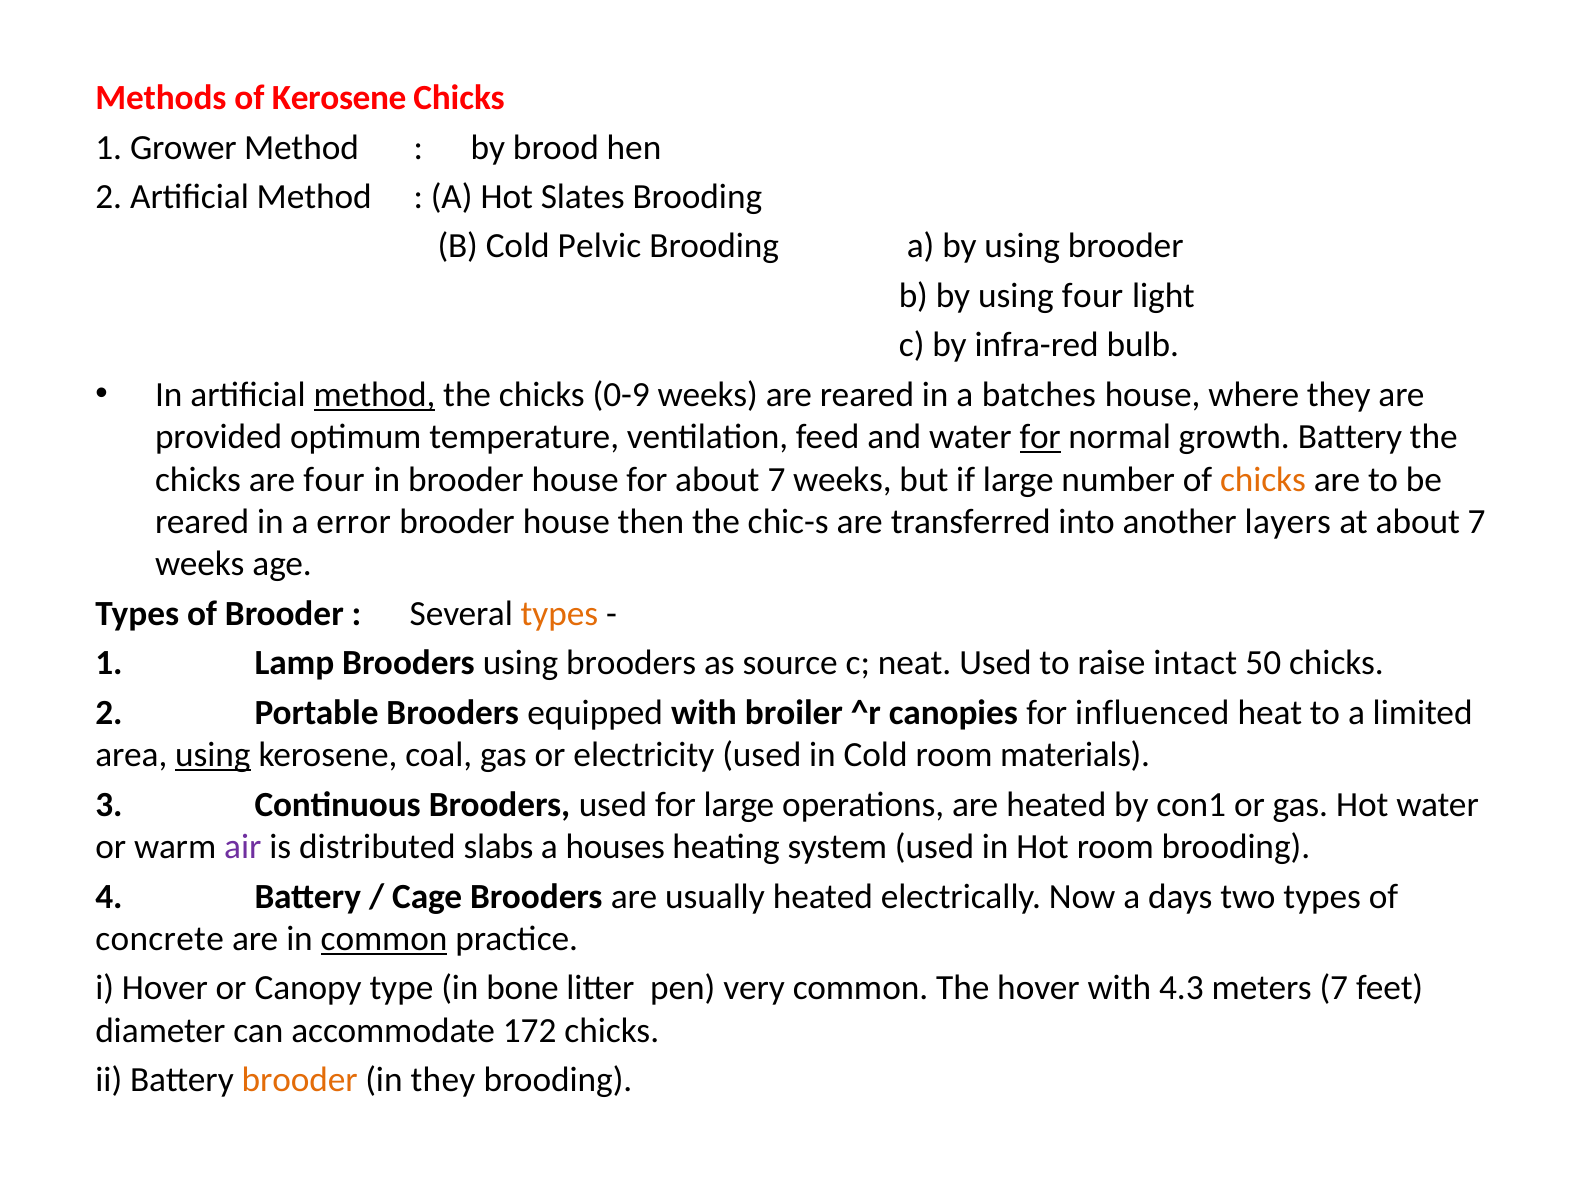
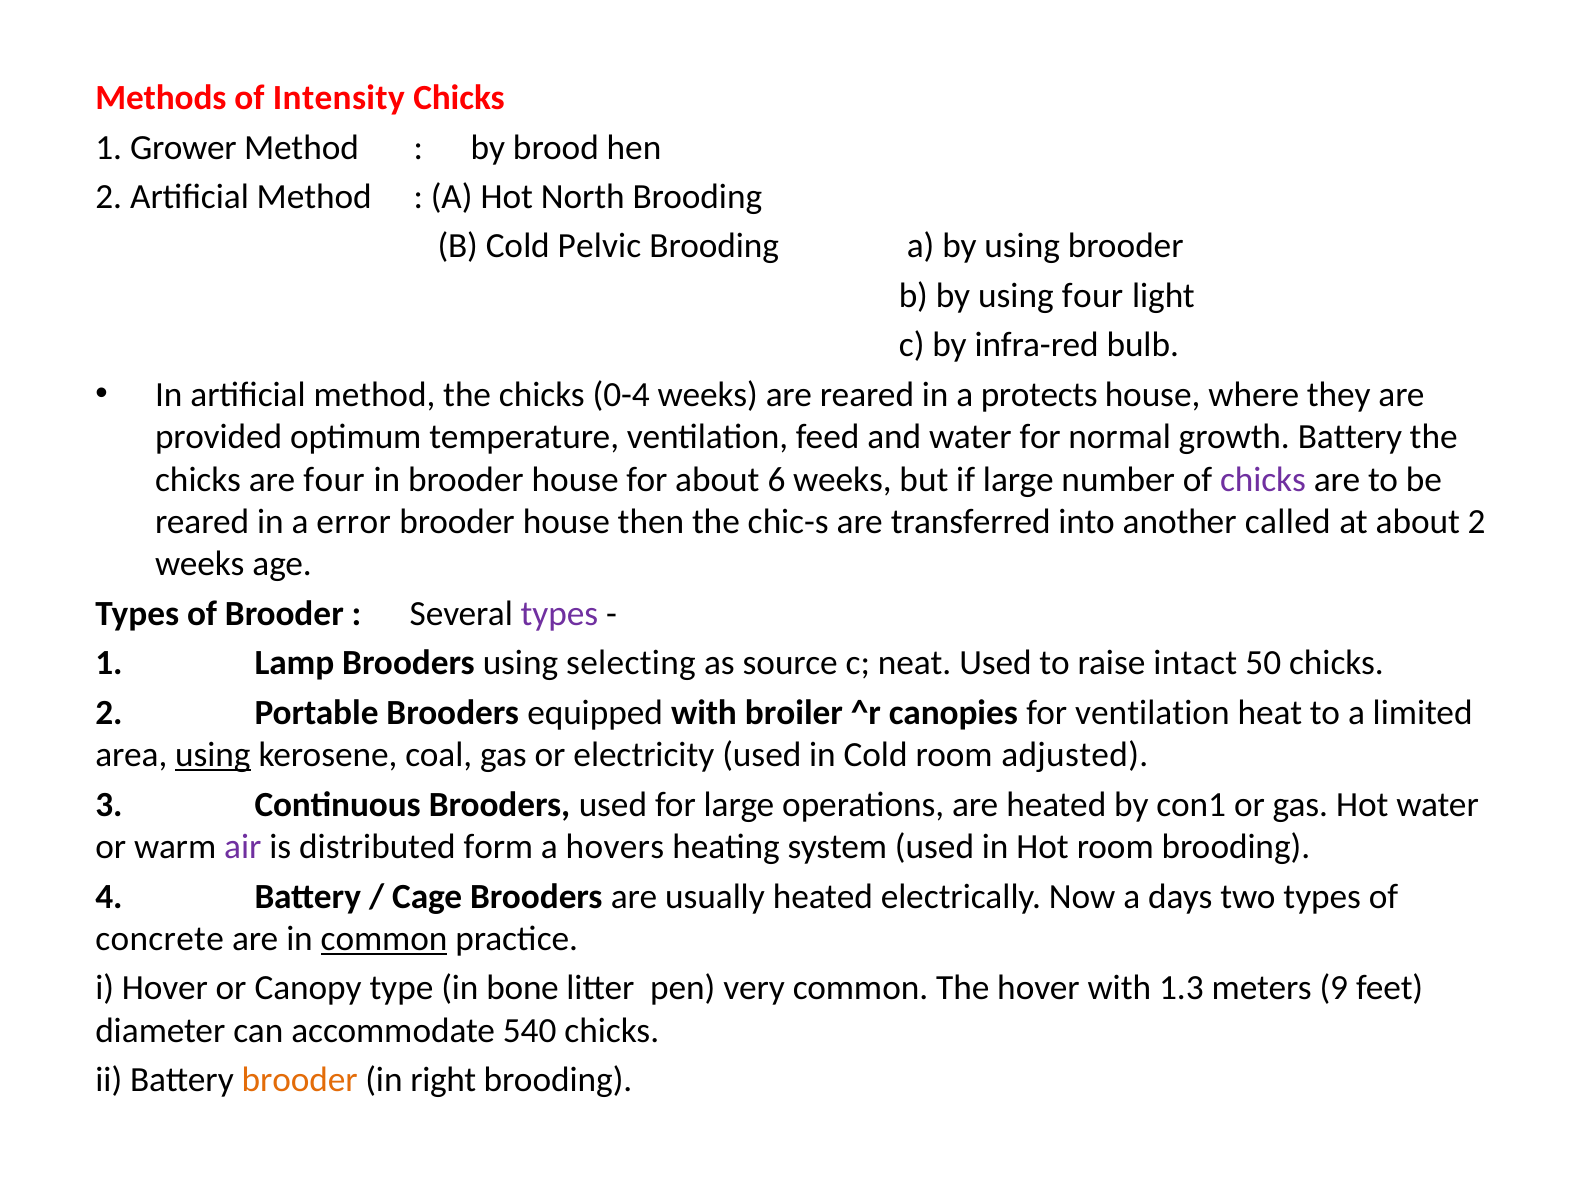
of Kerosene: Kerosene -> Intensity (339, 98)
Slates: Slates -> North (583, 197)
method underline: present -> none (375, 395)
0-9: 0-9 -> 0-4 (621, 395)
batches: batches -> protects (1039, 395)
for underline: present -> none (1040, 437)
for about 7: 7 -> 6 (777, 480)
chicks colour: orange -> purple (1263, 480)
layers: layers -> called (1288, 522)
at about 7: 7 -> 2 (1477, 522)
types colour: orange -> purple (559, 614)
using brooders: brooders -> selecting (631, 663)
for influenced: influenced -> ventilation (1152, 713)
materials: materials -> adjusted (1075, 755)
slabs: slabs -> form (498, 847)
houses: houses -> hovers (615, 847)
4.3: 4.3 -> 1.3 (1181, 989)
meters 7: 7 -> 9 (1334, 989)
172: 172 -> 540 (530, 1031)
in they: they -> right (443, 1080)
